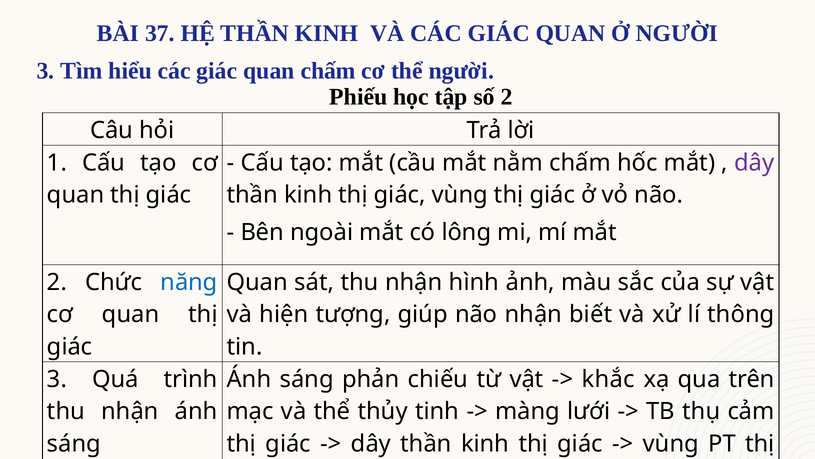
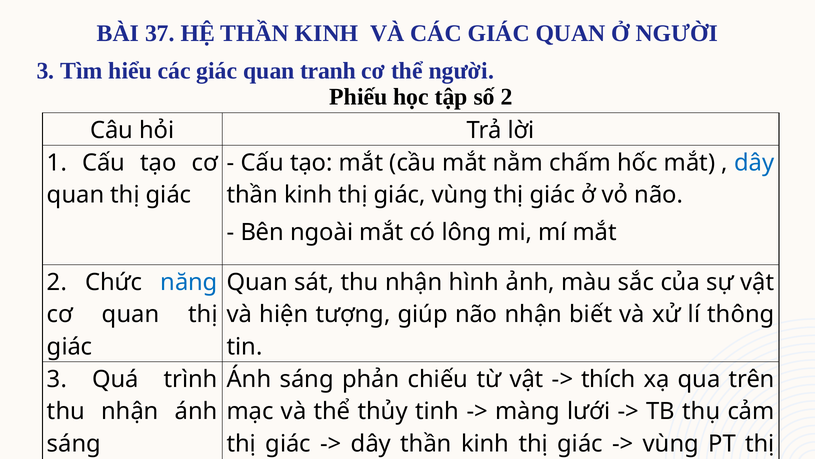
quan chấm: chấm -> tranh (328, 71)
dây colour: purple -> blue (754, 163)
khắc: khắc -> thích (608, 379)
